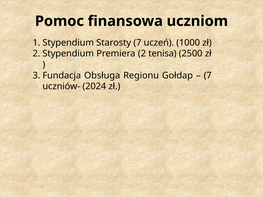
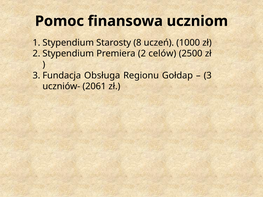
Starosty 7: 7 -> 8 (137, 43)
tenisa: tenisa -> celów (162, 54)
7: 7 -> 3 (208, 76)
2024: 2024 -> 2061 (94, 86)
